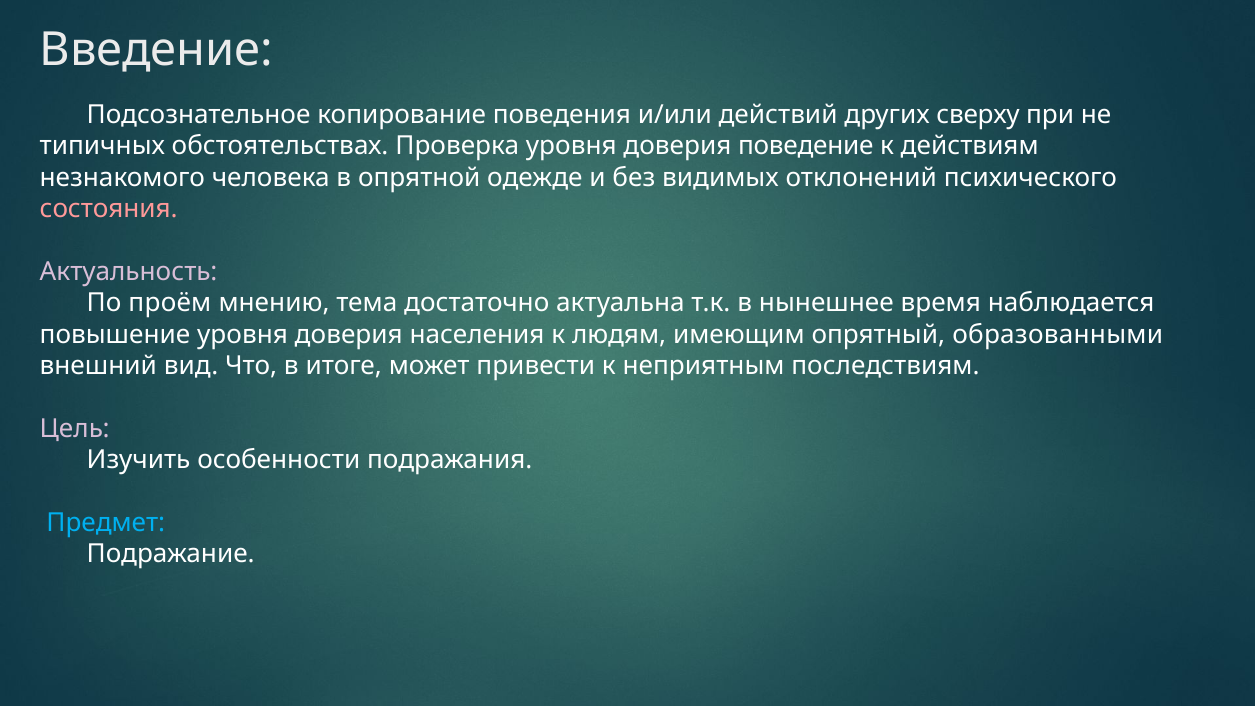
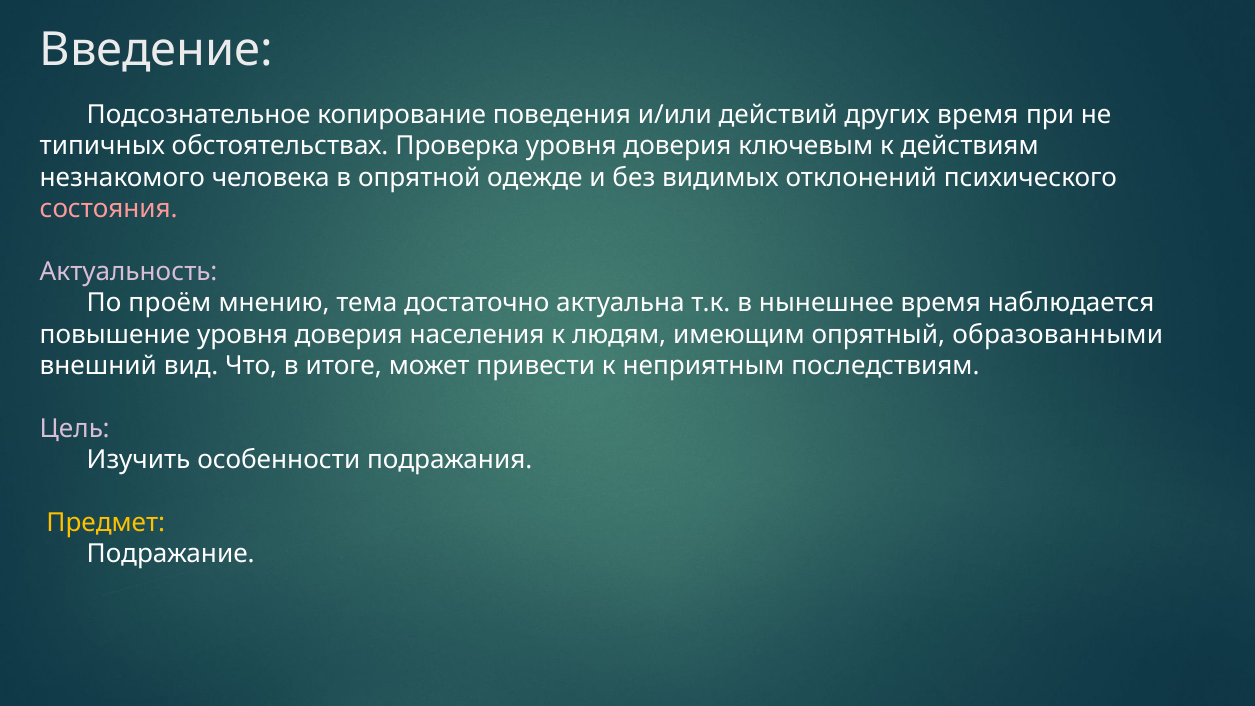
других сверху: сверху -> время (978, 115)
поведение: поведение -> ключевым (806, 146)
Предмет colour: light blue -> yellow (106, 523)
